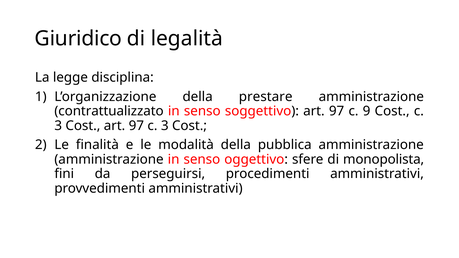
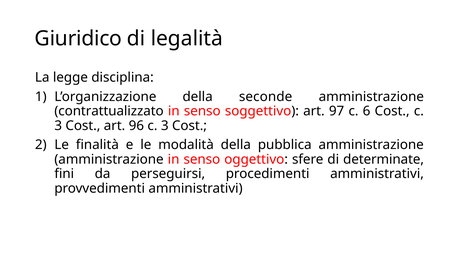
prestare: prestare -> seconde (266, 97)
9: 9 -> 6 (367, 111)
Cost art 97: 97 -> 96 (136, 126)
monopolista: monopolista -> determinate (384, 159)
